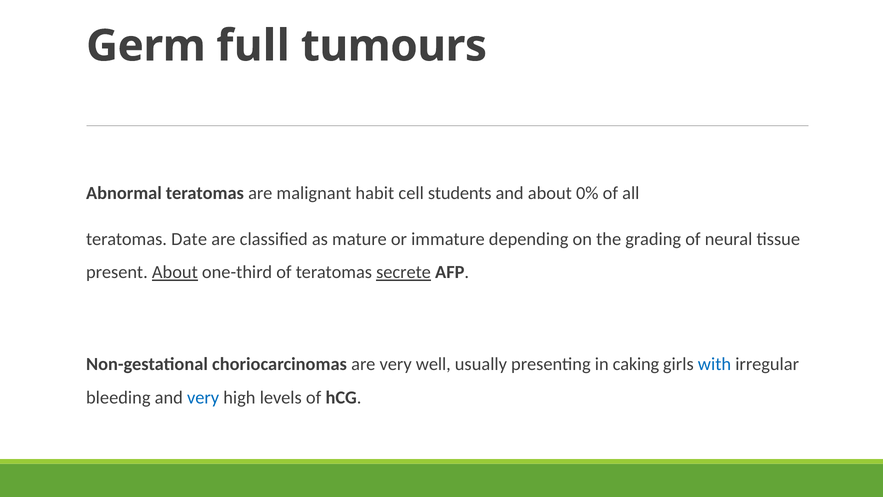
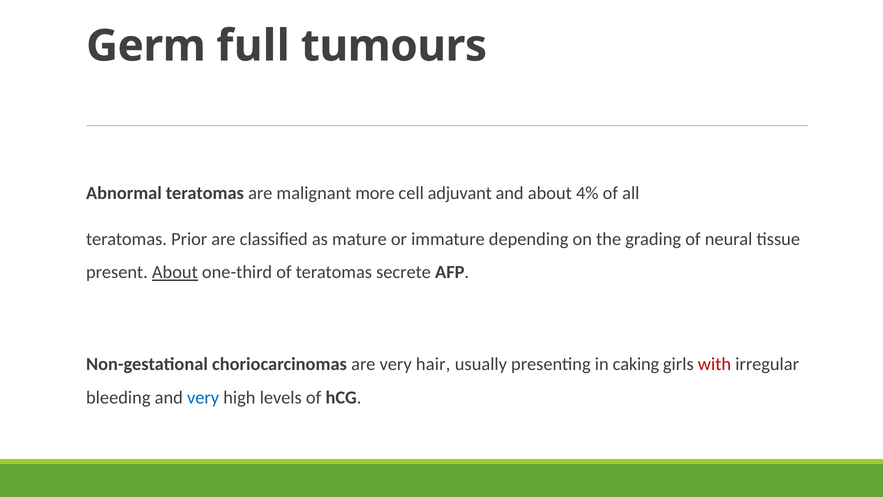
habit: habit -> more (375, 193)
students: students -> adjuvant (460, 193)
0%: 0% -> 4% (587, 193)
Date: Date -> Prior (189, 239)
secrete underline: present -> none (404, 272)
well: well -> hair (433, 364)
with colour: blue -> red (714, 364)
